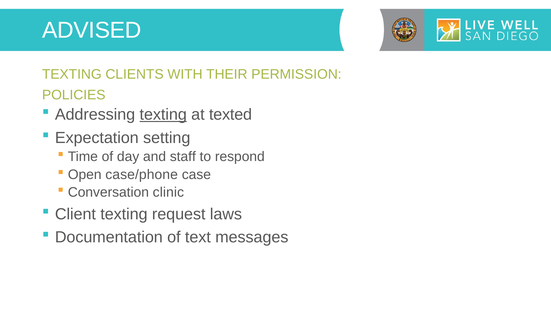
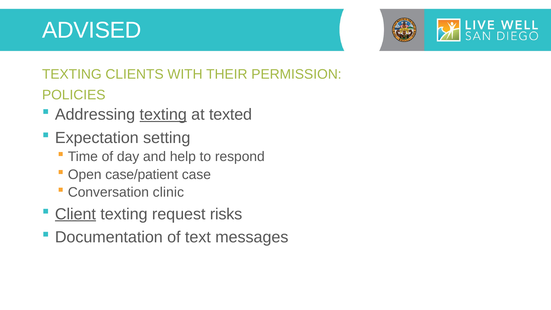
staff: staff -> help (183, 157)
case/phone: case/phone -> case/patient (142, 174)
Client underline: none -> present (75, 214)
laws: laws -> risks (226, 214)
